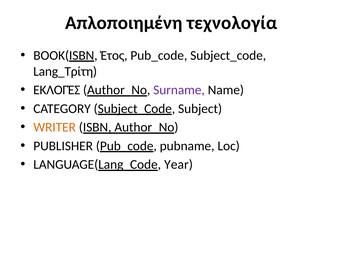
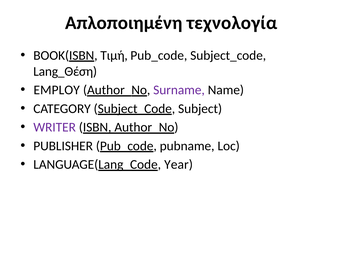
Έτος: Έτος -> Τιμή (114, 55)
Lang_Τρίτη: Lang_Τρίτη -> Lang_Θέση (65, 71)
ΕΚΛΟΓΈΣ: ΕΚΛΟΓΈΣ -> EMPLOY (57, 90)
WRITER colour: orange -> purple (55, 127)
